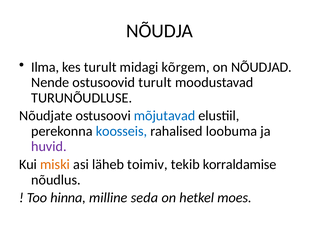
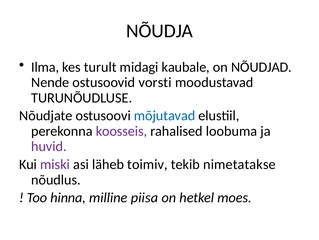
kõrgem: kõrgem -> kaubale (186, 67)
ostusoovid turult: turult -> vorsti (155, 82)
koosseis colour: blue -> purple (121, 131)
miski colour: orange -> purple (55, 164)
korraldamise: korraldamise -> nimetatakse (239, 164)
seda: seda -> piisa (144, 197)
